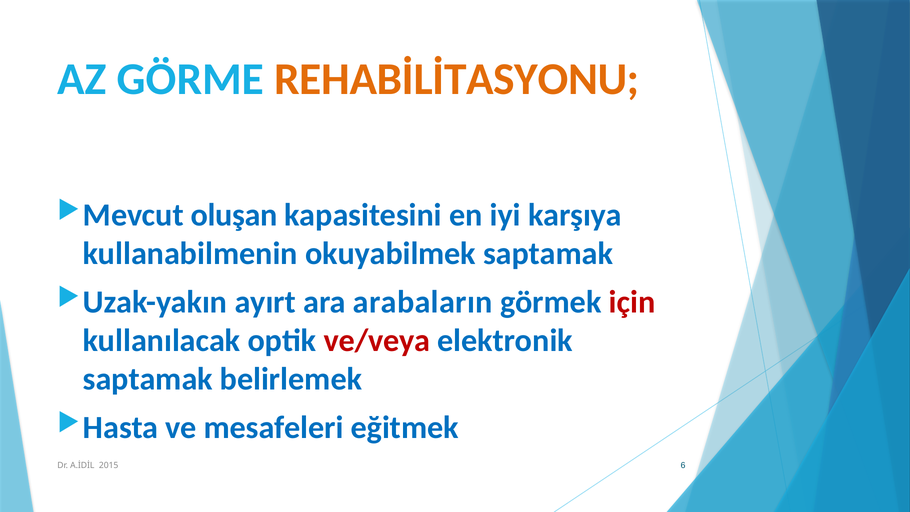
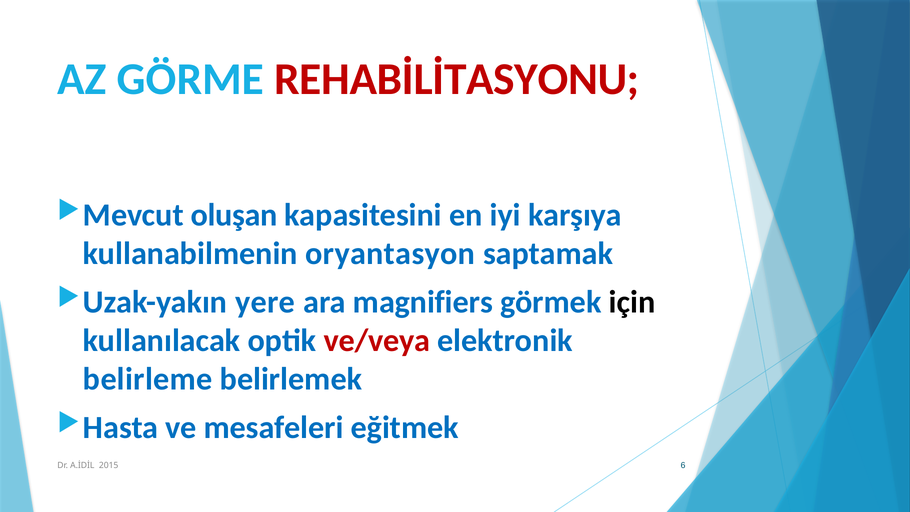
REHABİLİTASYONU colour: orange -> red (457, 79)
okuyabilmek: okuyabilmek -> oryantasyon (390, 254)
ayırt: ayırt -> yere (265, 302)
arabaların: arabaların -> magnifiers (423, 302)
için colour: red -> black (632, 302)
saptamak: saptamak -> belirleme (148, 379)
